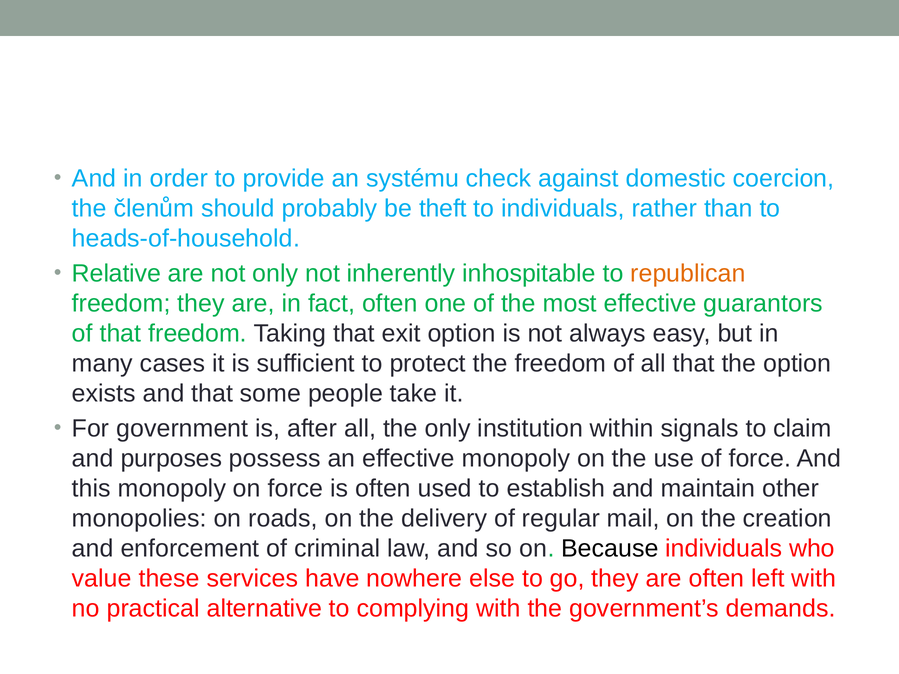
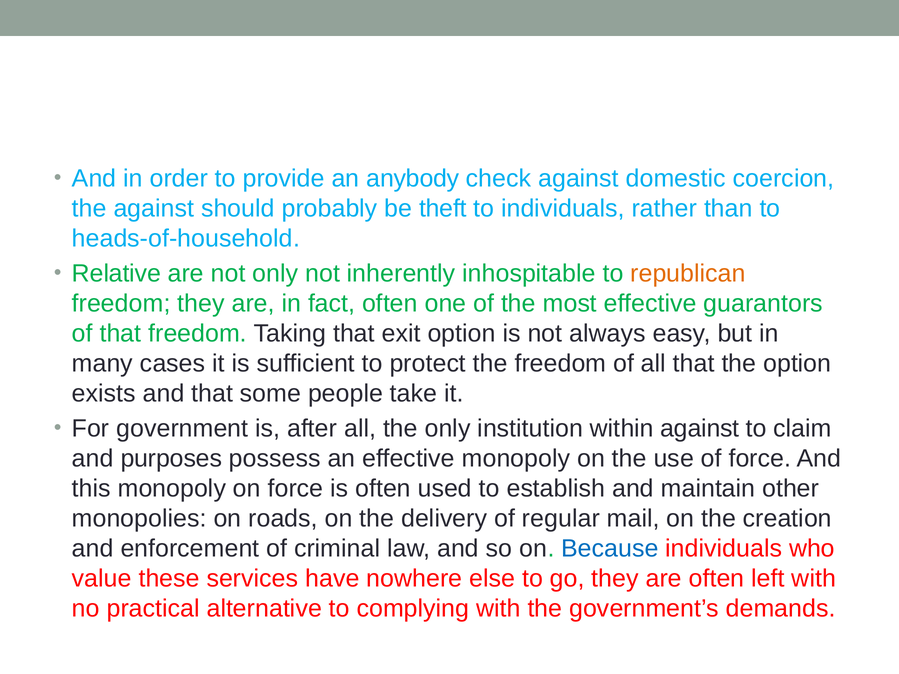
systému: systému -> anybody (413, 179)
the členům: členům -> against (154, 209)
within signals: signals -> against (700, 429)
Because colour: black -> blue (610, 549)
